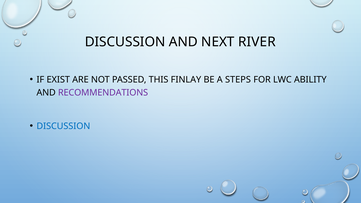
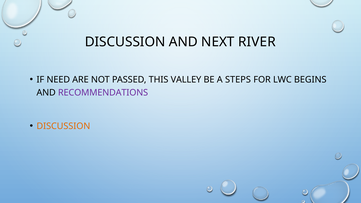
EXIST: EXIST -> NEED (58, 80)
FINLAY: FINLAY -> VALLEY (186, 80)
ABILITY: ABILITY -> BEGINS (310, 80)
DISCUSSION colour: blue -> orange (63, 126)
